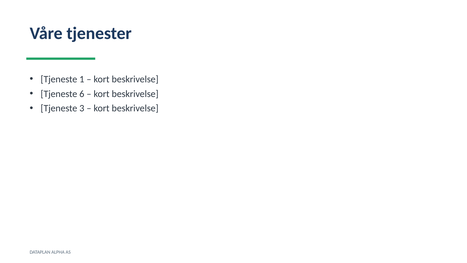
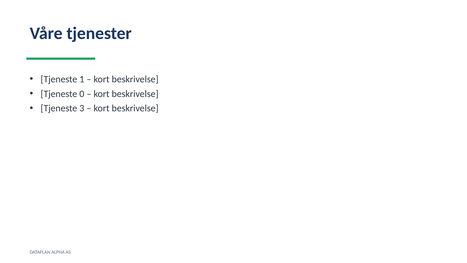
6: 6 -> 0 (82, 94)
